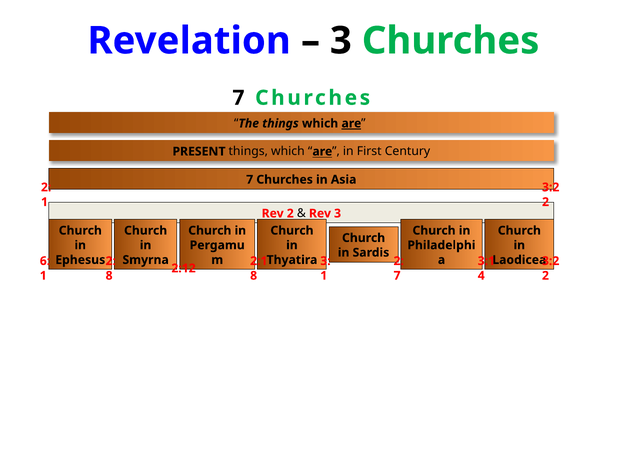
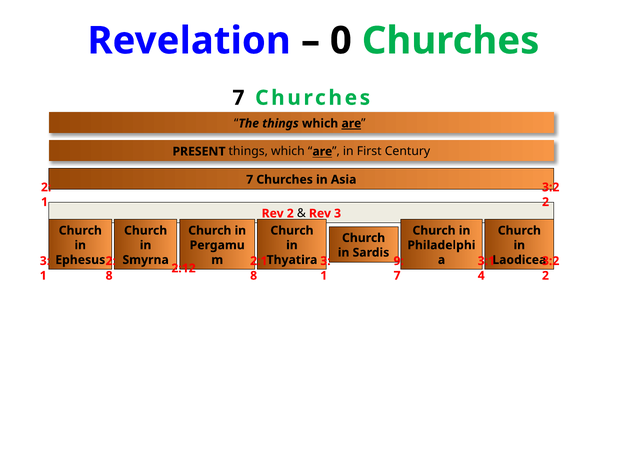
3: 3 -> 0 (341, 41)
6: 6 -> 3 (45, 261)
2: 2 -> 9 (399, 261)
